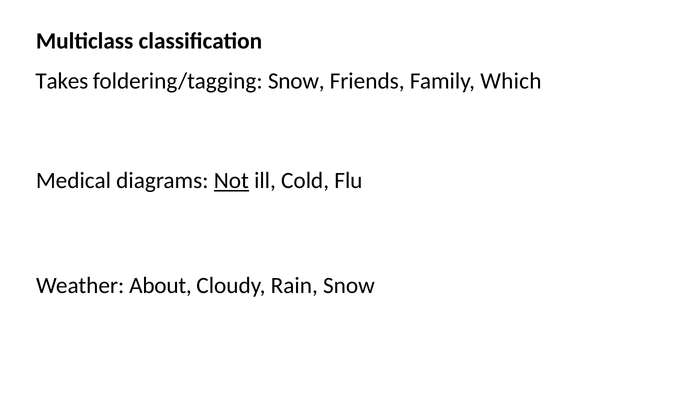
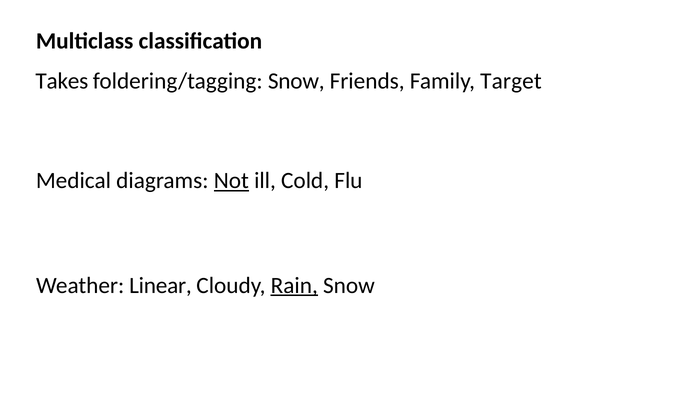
Which: Which -> Target (511, 81)
About: About -> Linear (160, 285)
Rain underline: none -> present (294, 285)
